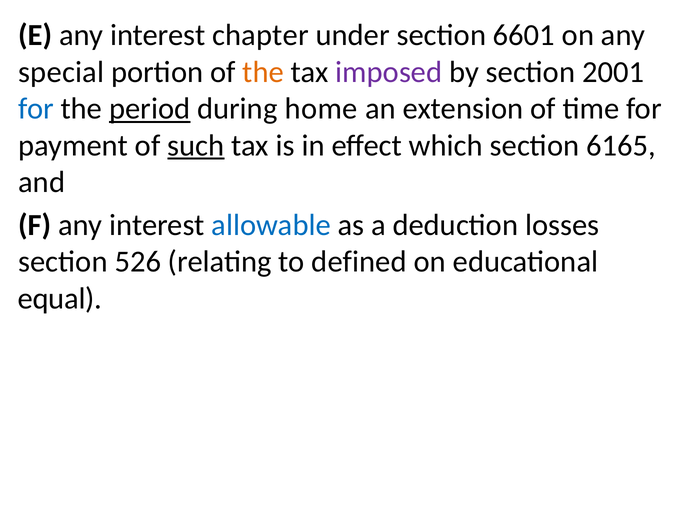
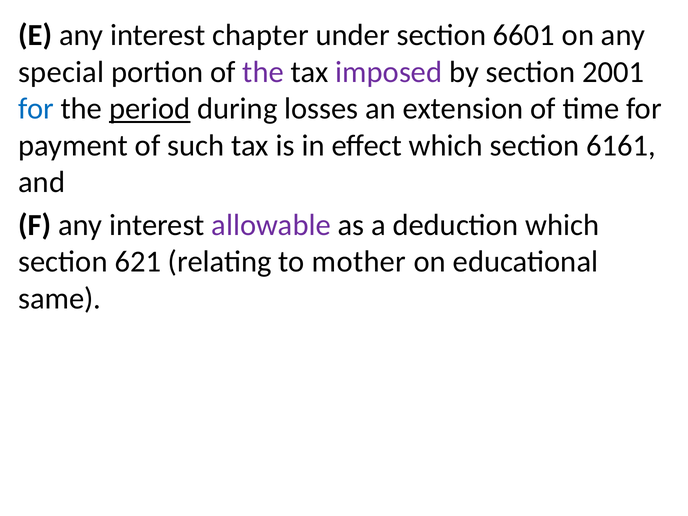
the colour: orange -> purple (263, 72)
home: home -> losses (321, 109)
such underline: present -> none (196, 145)
6165: 6165 -> 6161 (621, 145)
allowable colour: blue -> purple (271, 225)
deduction losses: losses -> which (562, 225)
526: 526 -> 621 (138, 262)
defined: defined -> mother (359, 262)
equal: equal -> same (60, 298)
